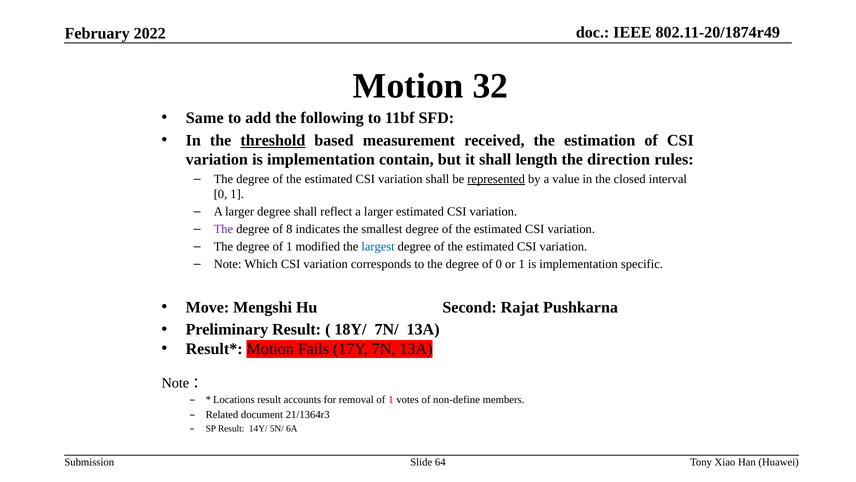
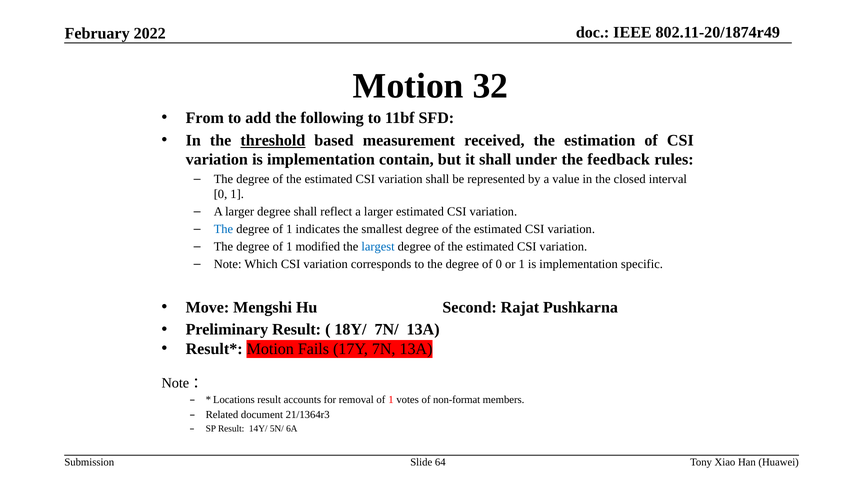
Same: Same -> From (205, 118)
length: length -> under (536, 159)
direction: direction -> feedback (619, 159)
represented underline: present -> none (496, 179)
The colour: purple -> blue (223, 229)
8: 8 -> 1 (289, 229)
non-define: non-define -> non-format (457, 399)
